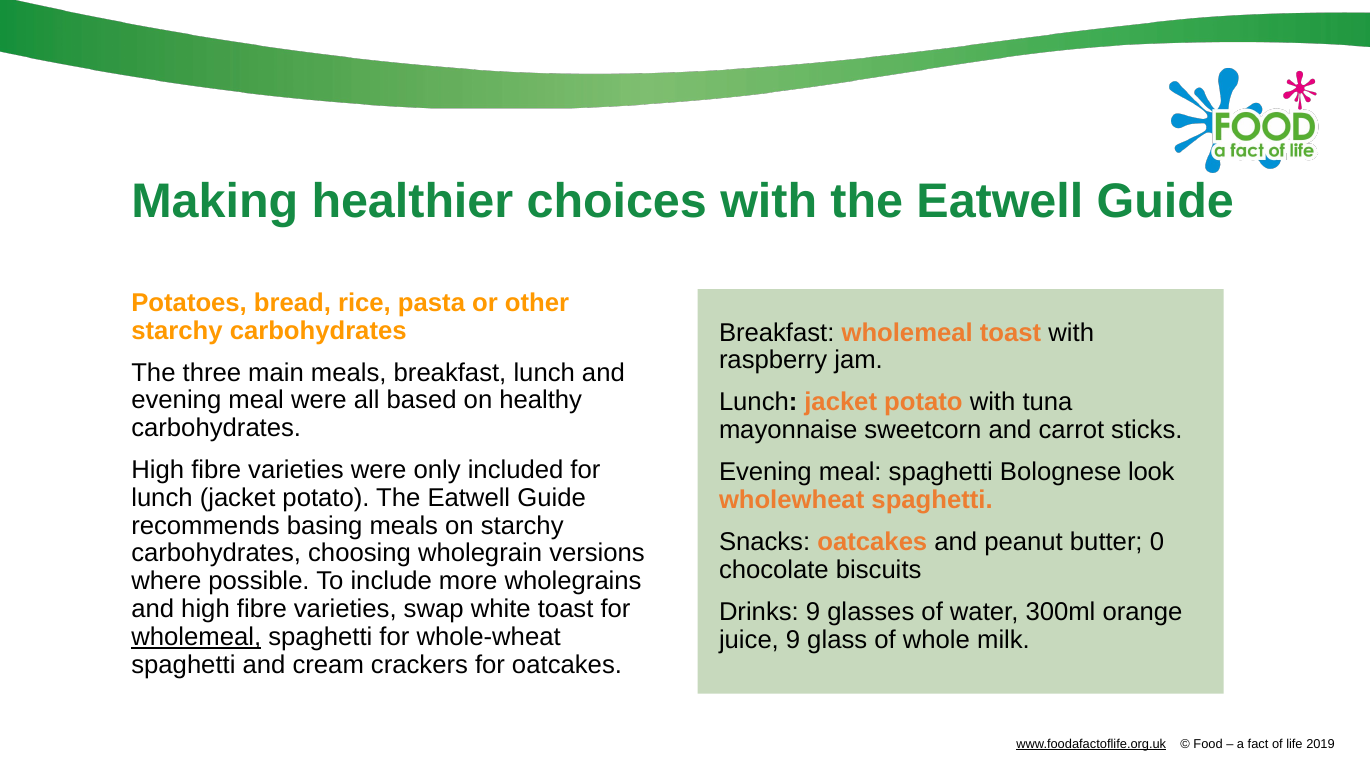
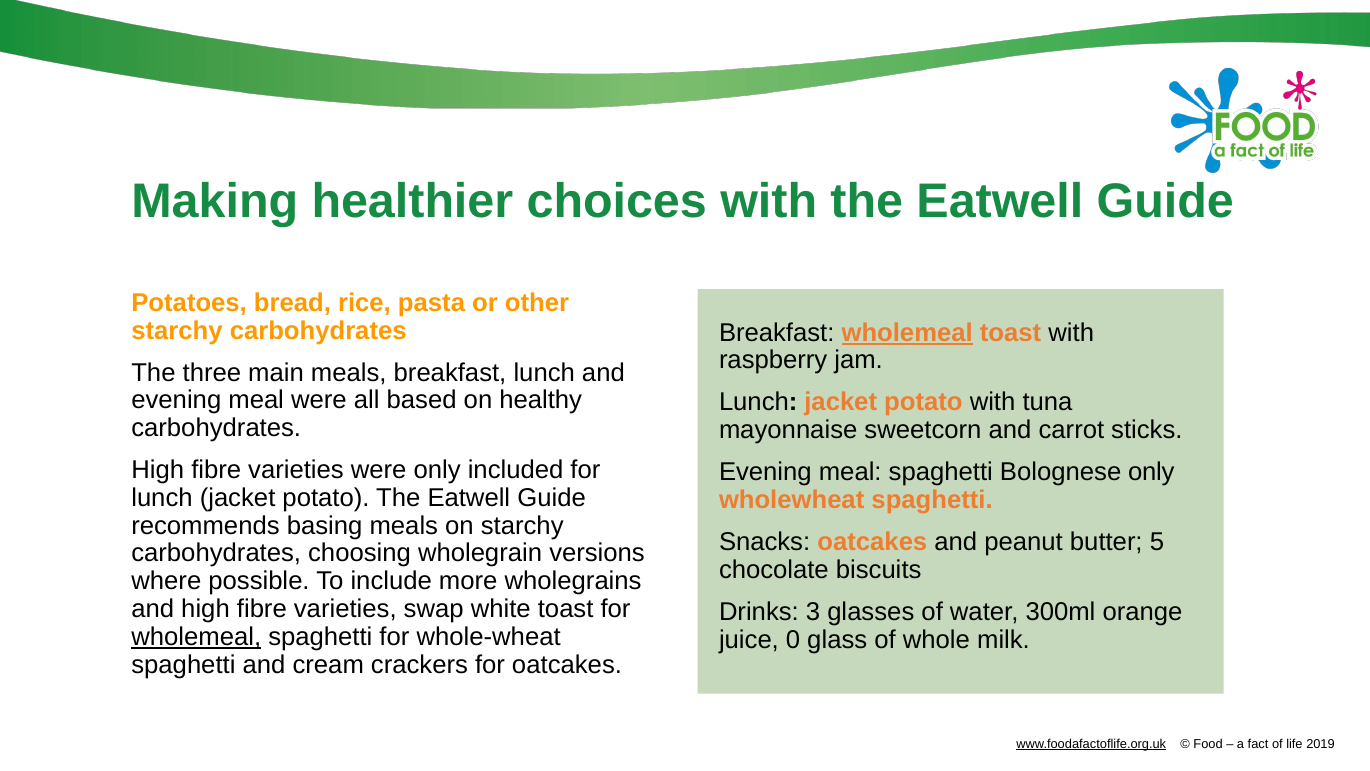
wholemeal underline: none -> present (907, 333)
Bolognese look: look -> only (1151, 472)
0: 0 -> 5 (1157, 542)
Drinks 9: 9 -> 3 (813, 612)
juice 9: 9 -> 0 (793, 639)
